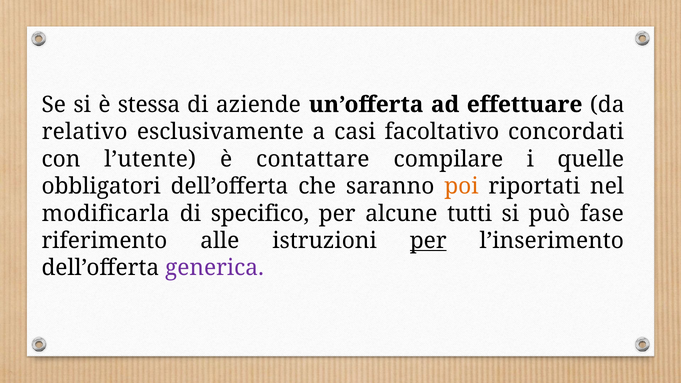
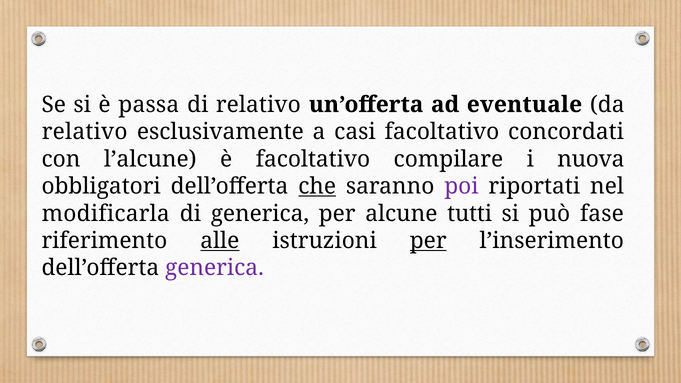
stessa: stessa -> passa (149, 105)
di aziende: aziende -> relativo (258, 105)
effettuare: effettuare -> eventuale (524, 105)
l’utente: l’utente -> l’alcune (150, 159)
è contattare: contattare -> facoltativo (313, 159)
quelle: quelle -> nuova (591, 159)
che underline: none -> present (317, 186)
poi colour: orange -> purple (461, 186)
di specifico: specifico -> generica (260, 214)
alle underline: none -> present (220, 241)
